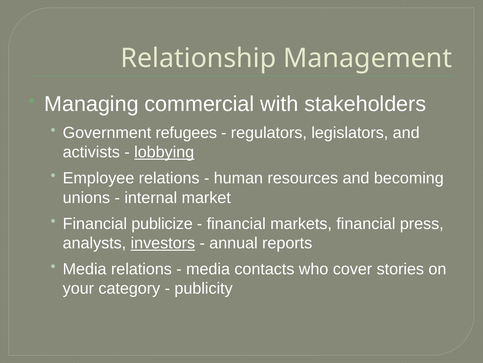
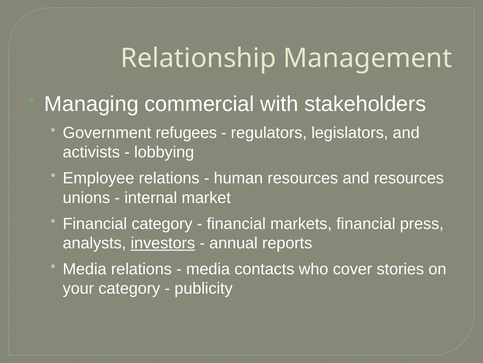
lobbying underline: present -> none (164, 152)
and becoming: becoming -> resources (409, 178)
Financial publicize: publicize -> category (162, 223)
